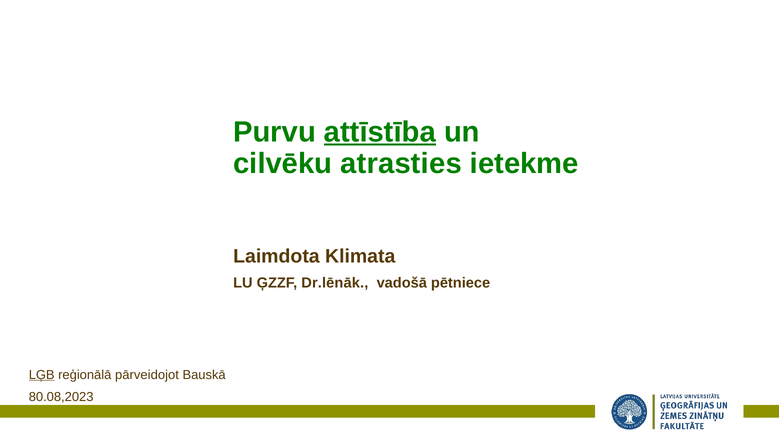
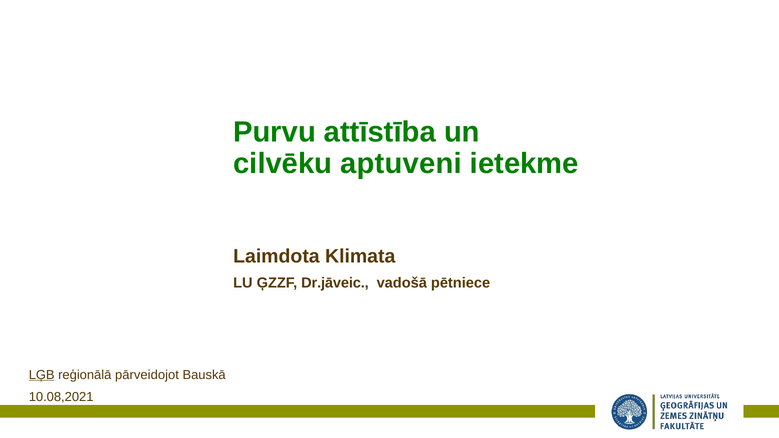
attīstība underline: present -> none (380, 132)
atrasties: atrasties -> aptuveni (401, 164)
Dr.lēnāk: Dr.lēnāk -> Dr.jāveic (335, 283)
80.08,2023: 80.08,2023 -> 10.08,2021 (61, 397)
